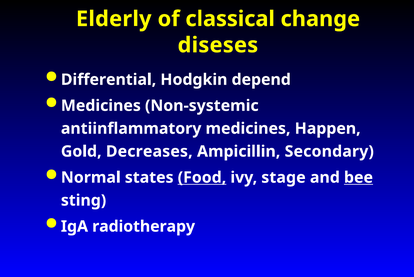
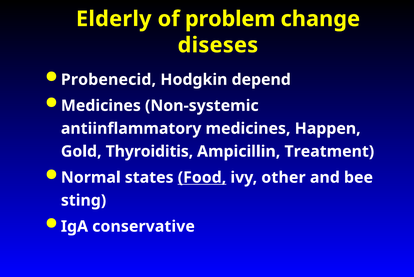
classical: classical -> problem (230, 19)
Differential: Differential -> Probenecid (108, 80)
Decreases: Decreases -> Thyroiditis (149, 151)
Secondary: Secondary -> Treatment (329, 151)
stage: stage -> other (283, 177)
bee underline: present -> none (358, 177)
radiotherapy: radiotherapy -> conservative (144, 226)
